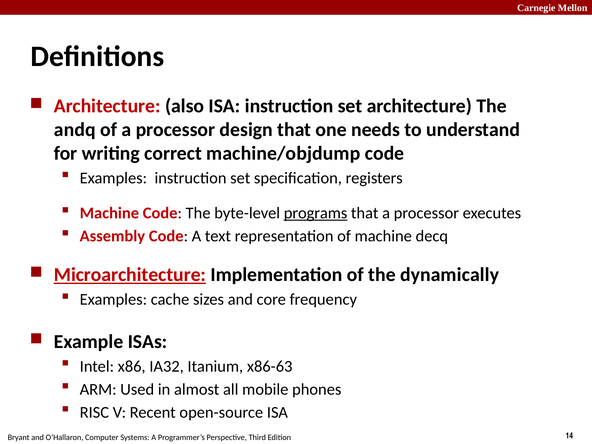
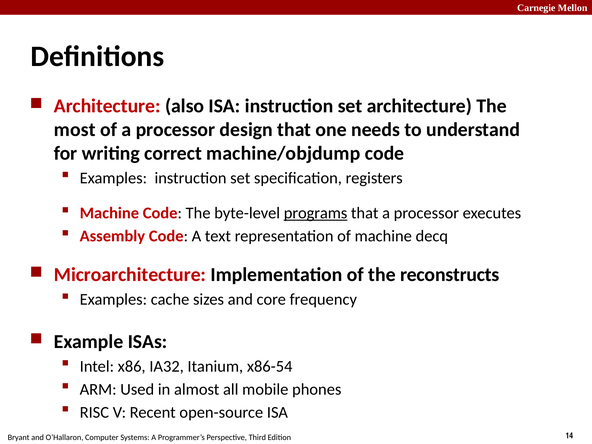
andq: andq -> most (75, 130)
Microarchitecture underline: present -> none (130, 275)
dynamically: dynamically -> reconstructs (450, 275)
x86-63: x86-63 -> x86-54 (270, 366)
